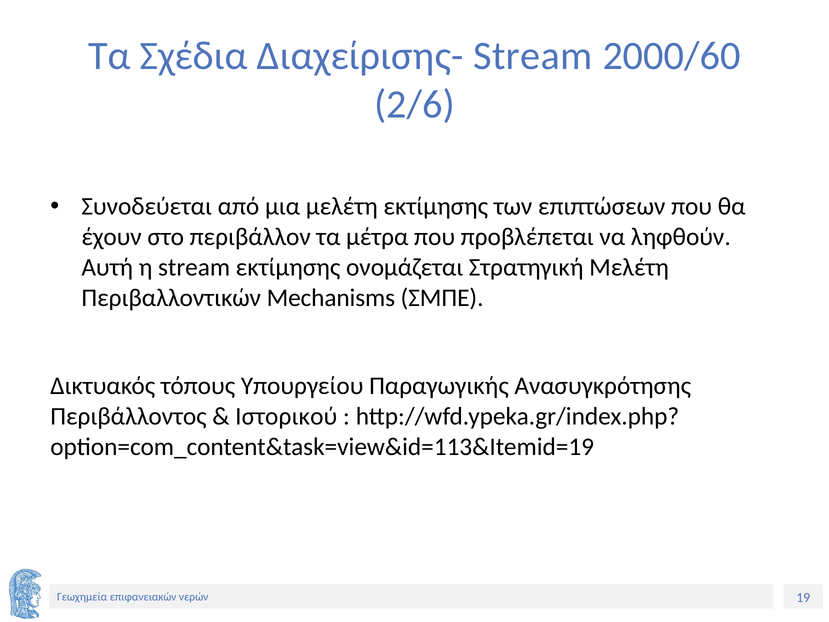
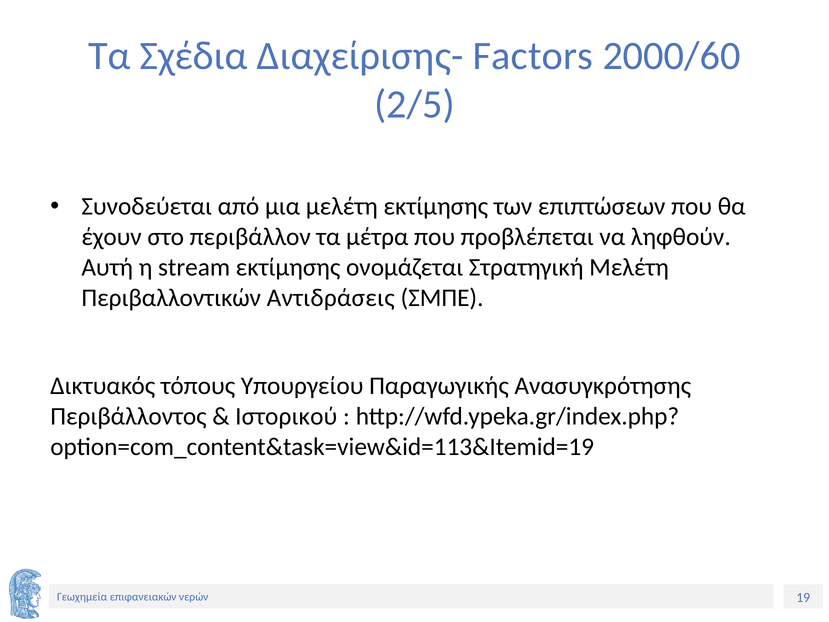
Διαχείρισης- Stream: Stream -> Factors (533, 56)
2/6: 2/6 -> 2/5 (414, 104)
Mechanisms: Mechanisms -> Αντιδράσεις (331, 298)
